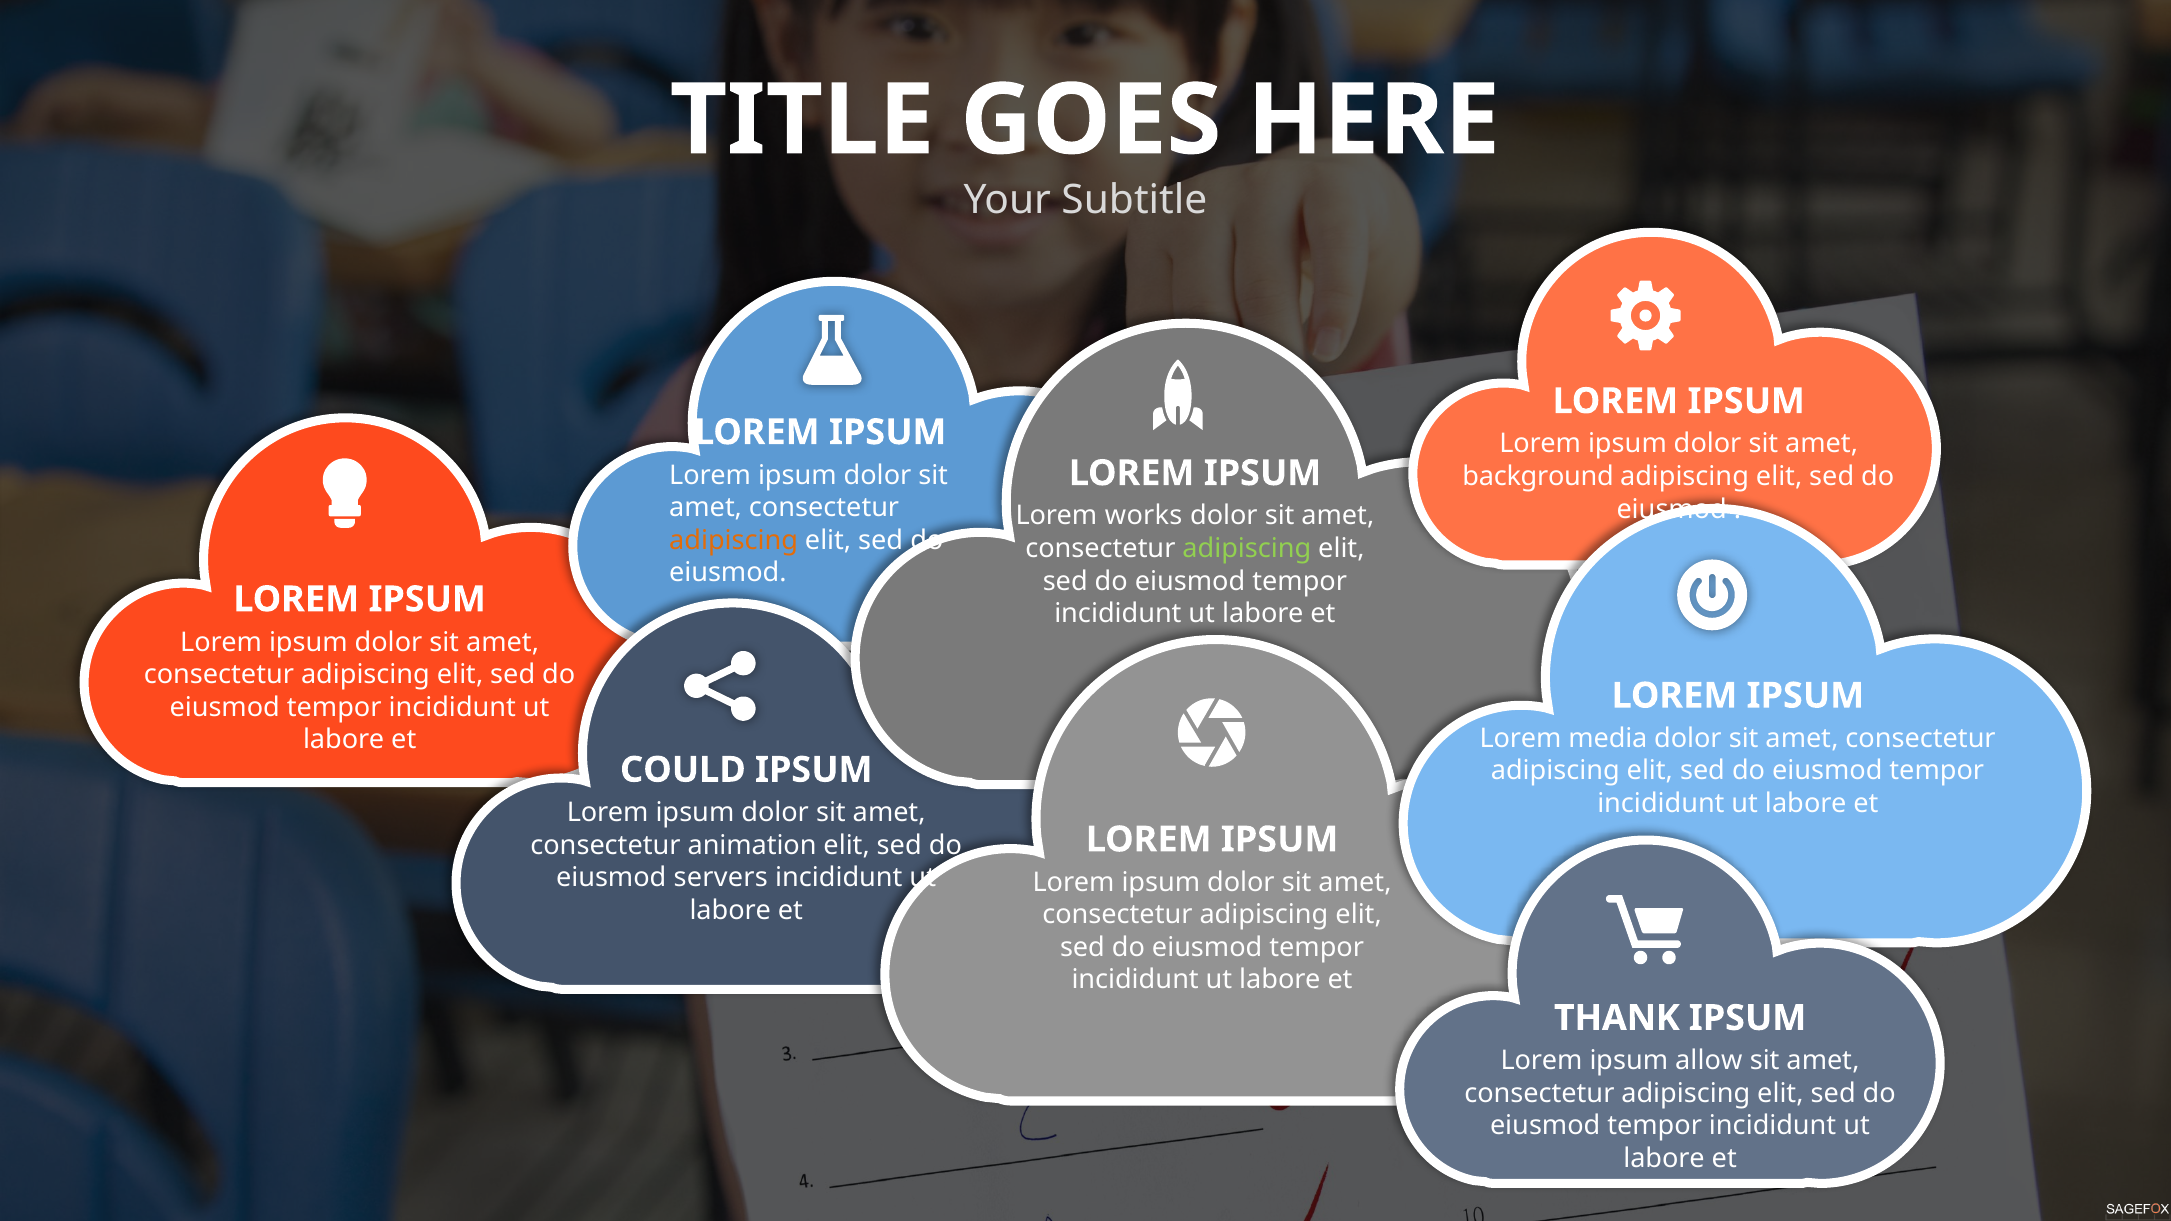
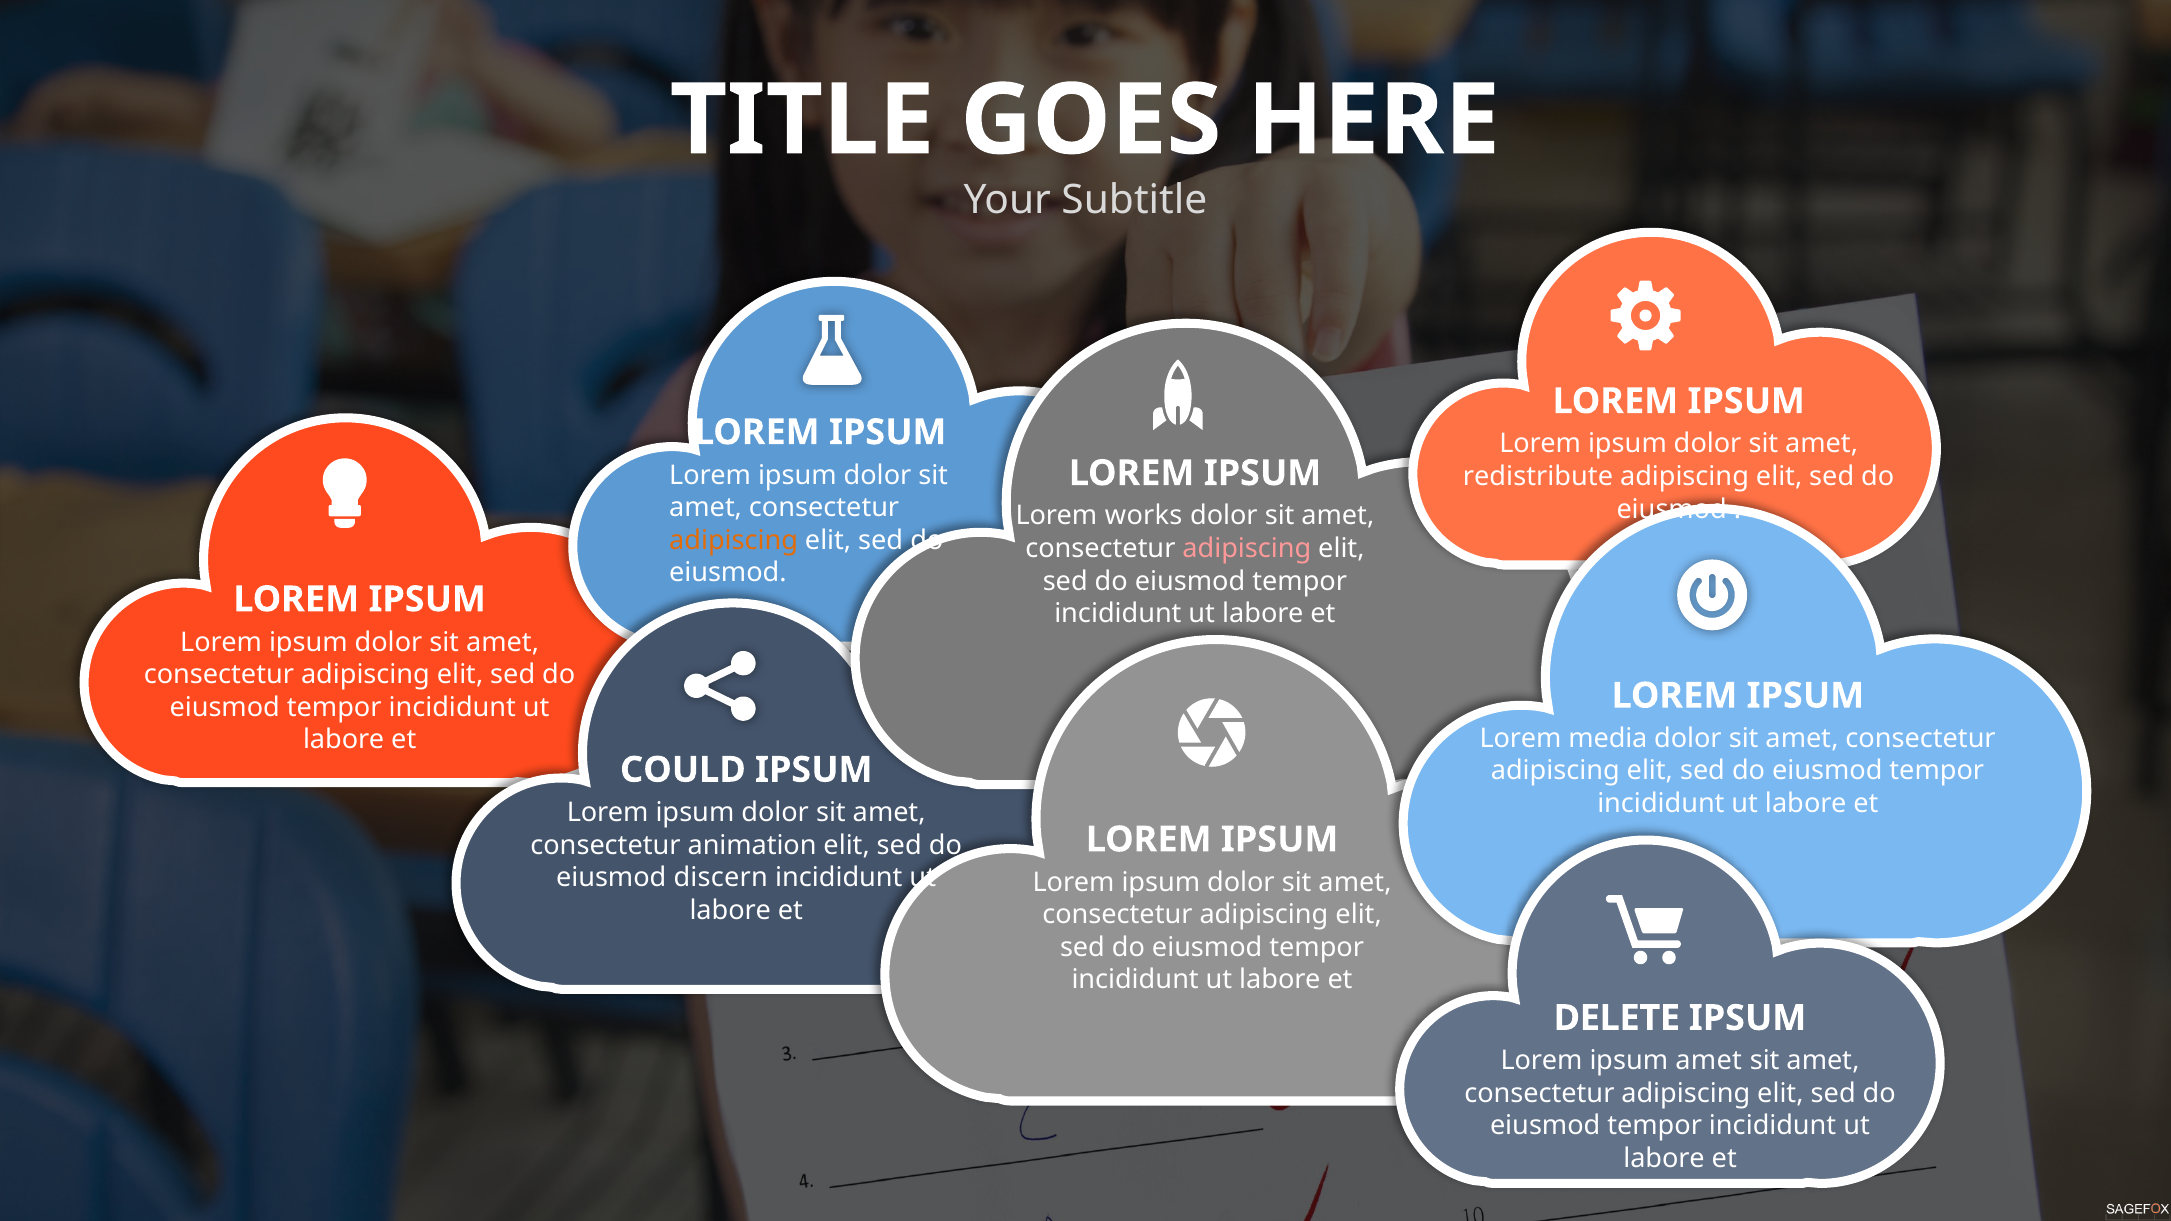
background: background -> redistribute (1538, 477)
adipiscing colour: light green -> pink (1247, 549)
servers: servers -> discern (721, 878)
THANK: THANK -> DELETE (1617, 1018)
ipsum allow: allow -> amet (1709, 1061)
